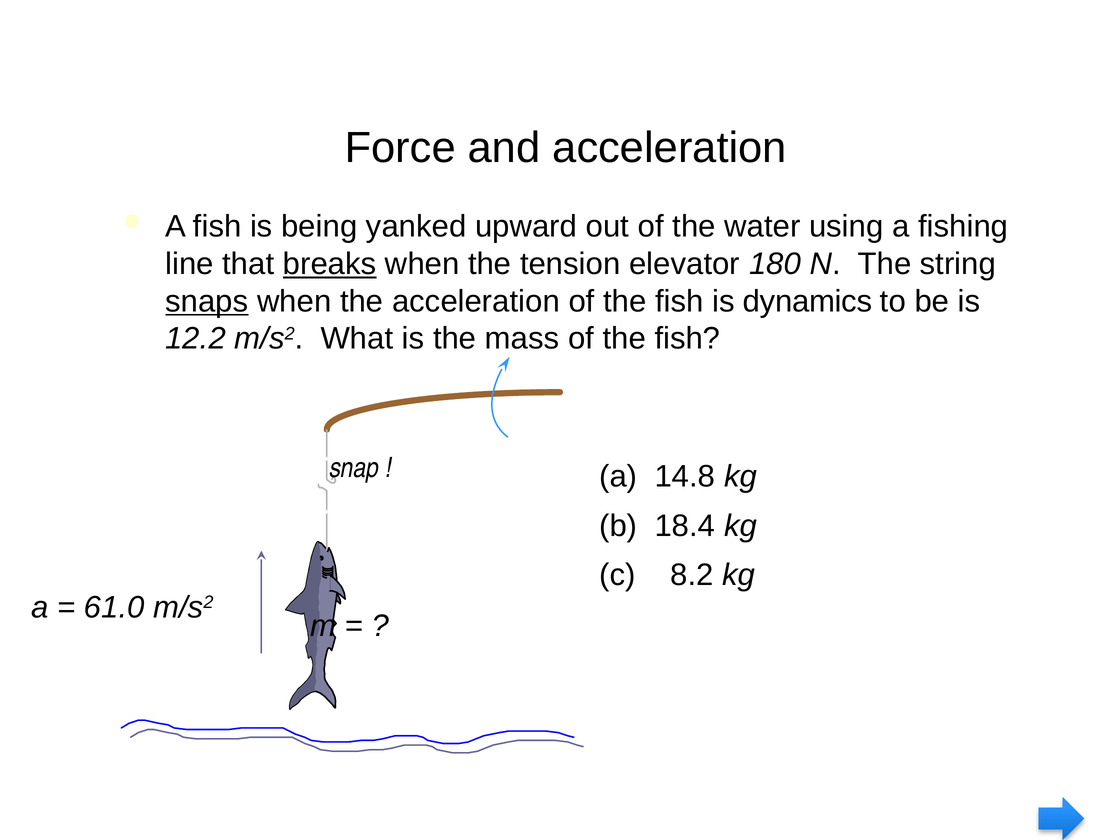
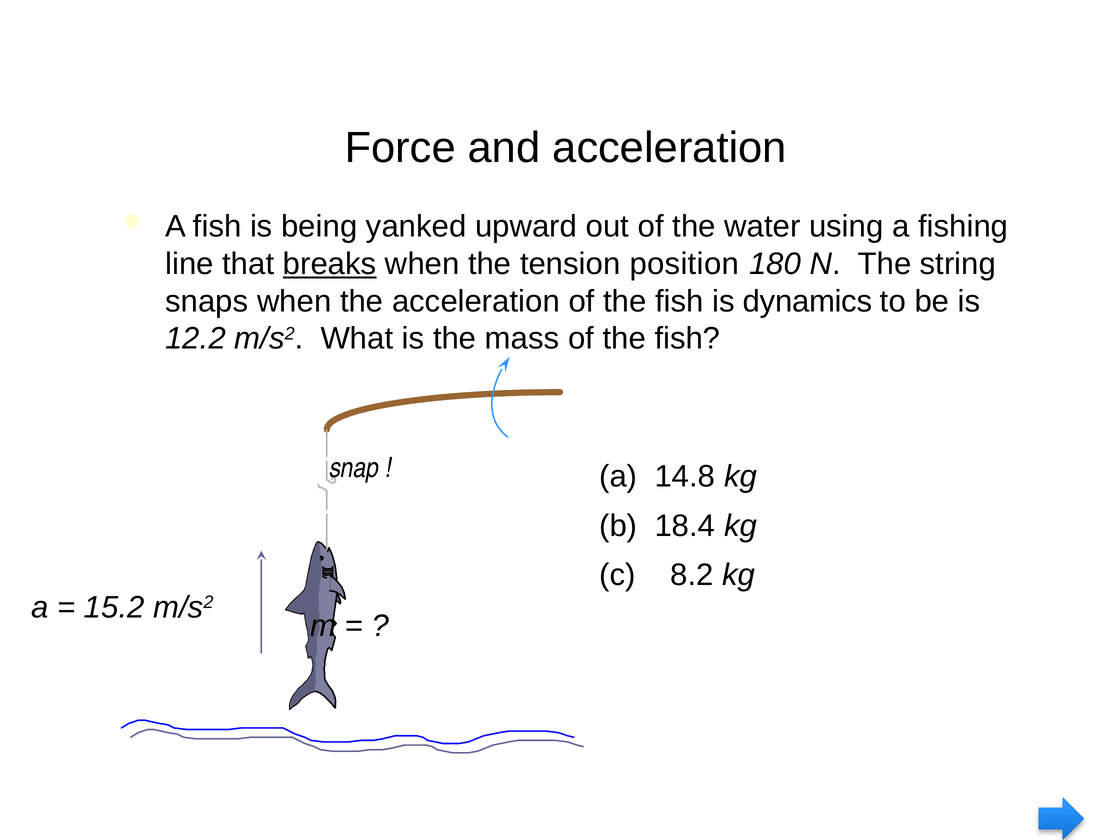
elevator: elevator -> position (684, 264)
snaps underline: present -> none (207, 301)
61.0: 61.0 -> 15.2 (114, 607)
